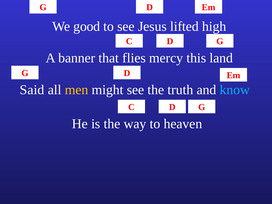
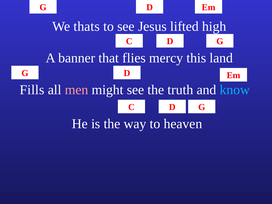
good: good -> thats (87, 26)
Said: Said -> Fills (32, 90)
men colour: yellow -> pink (77, 90)
